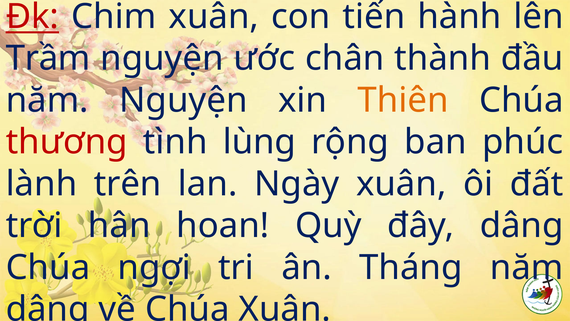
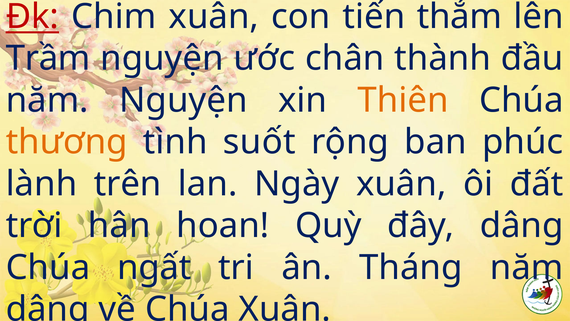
hành: hành -> thắm (460, 16)
thương colour: red -> orange (67, 142)
lùng: lùng -> suốt (259, 142)
ngợi: ngợi -> ngất (154, 267)
